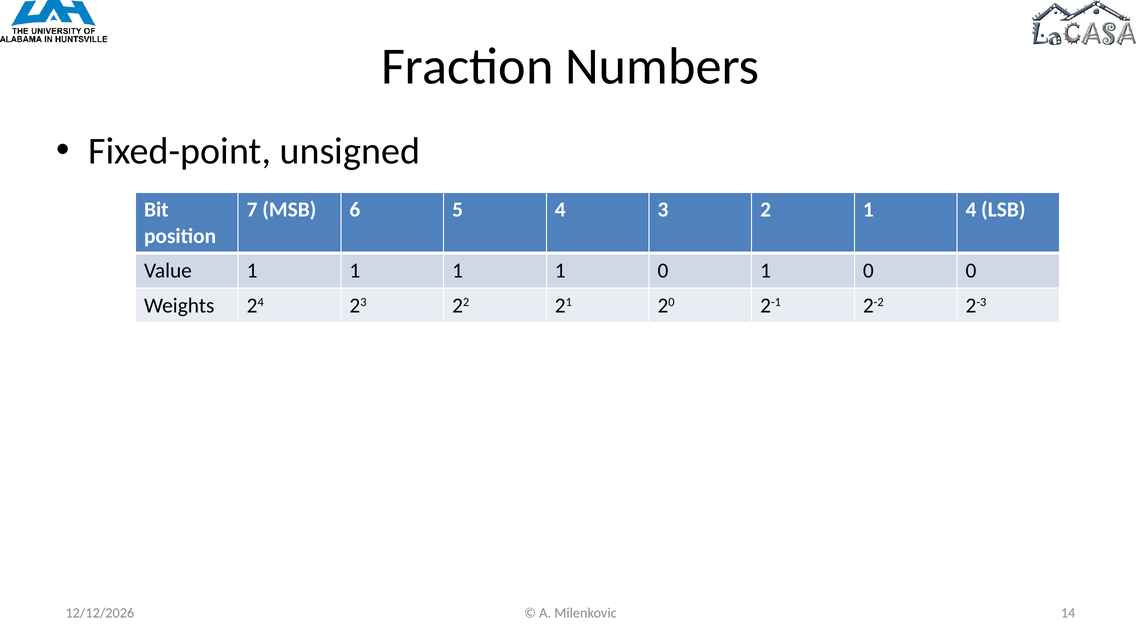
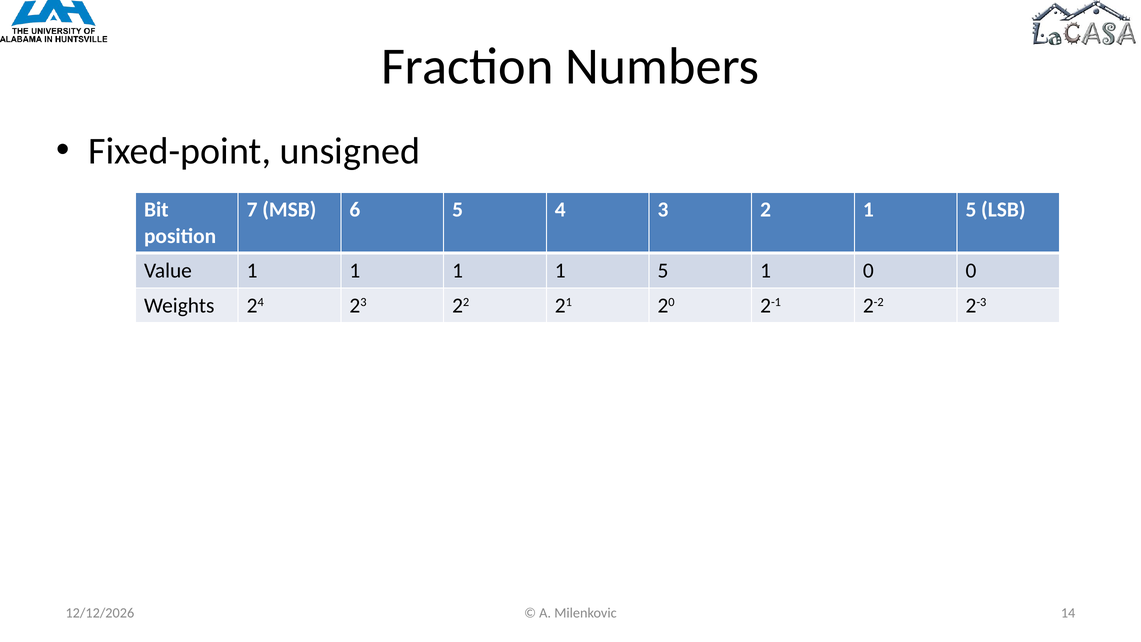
2 1 4: 4 -> 5 (971, 210)
1 1 0: 0 -> 5 (663, 271)
